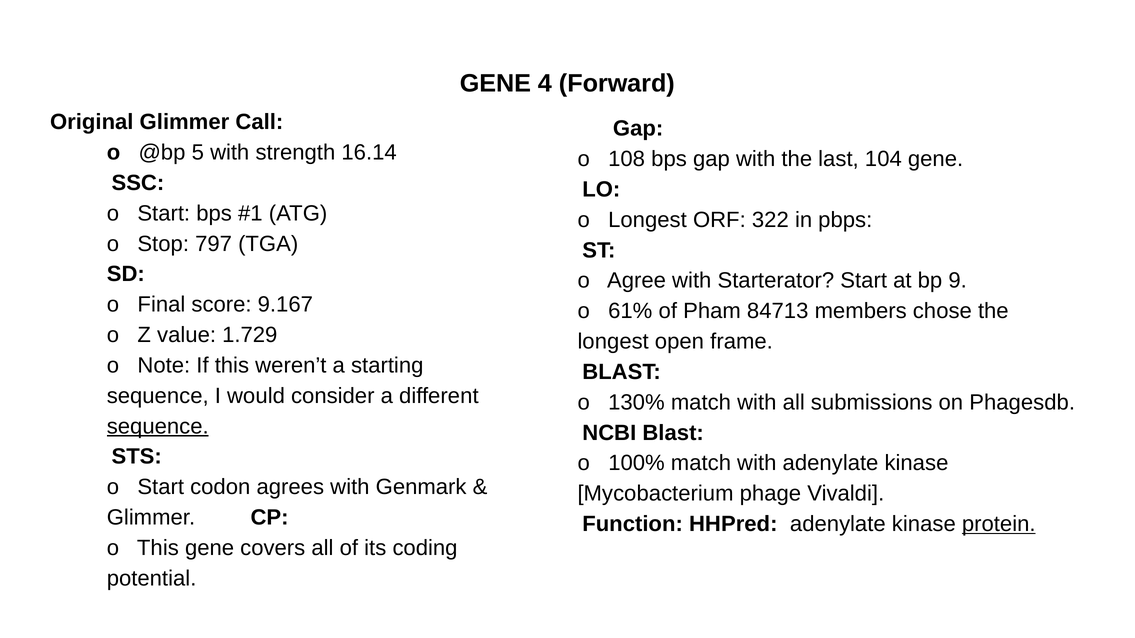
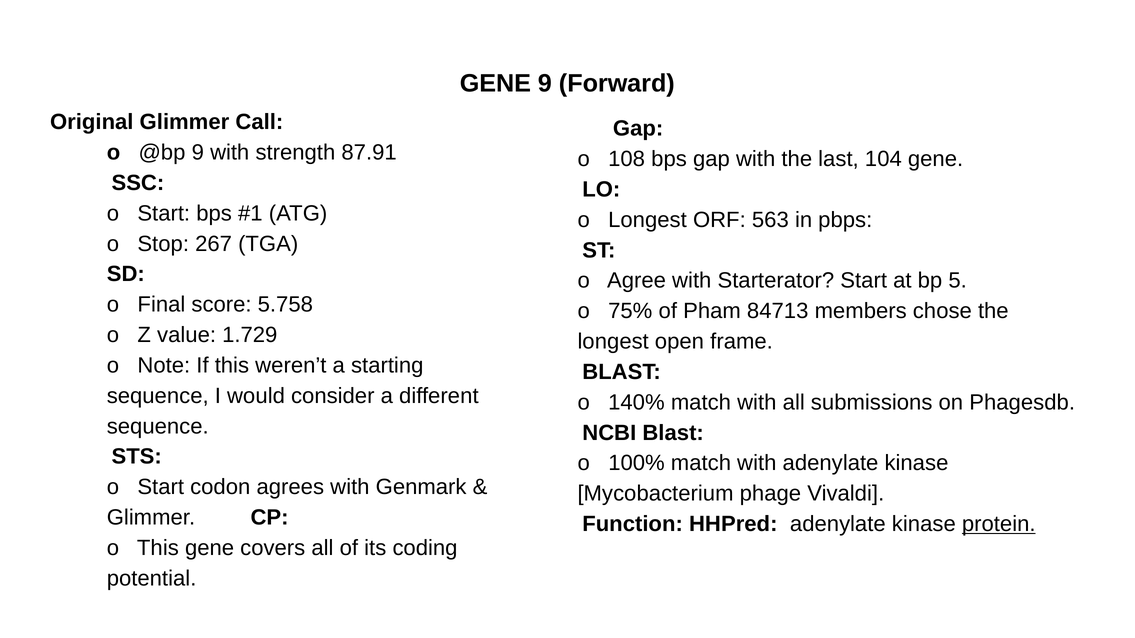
GENE 4: 4 -> 9 (545, 83)
@bp 5: 5 -> 9 (198, 153)
16.14: 16.14 -> 87.91 (369, 153)
322: 322 -> 563 (770, 220)
797: 797 -> 267 (214, 244)
9: 9 -> 5 (958, 281)
9.167: 9.167 -> 5.758 (285, 305)
61%: 61% -> 75% (630, 311)
130%: 130% -> 140% (636, 403)
sequence underline: present -> none (158, 427)
